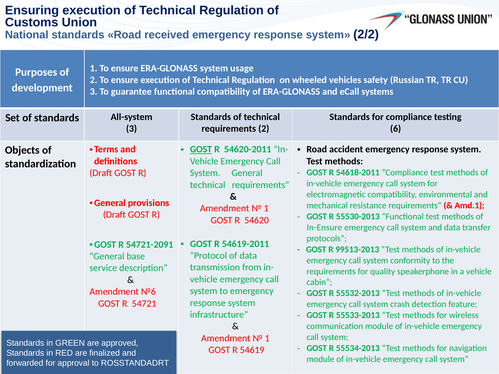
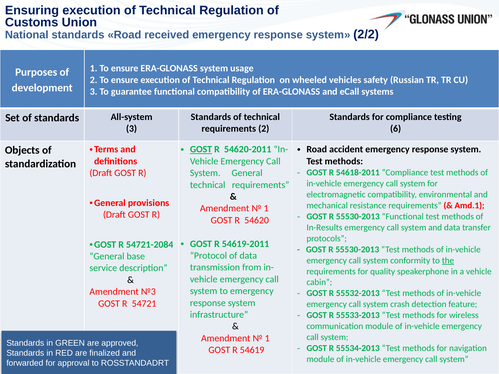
In-Ensure: In-Ensure -> In-Results (324, 228)
54721-2091: 54721-2091 -> 54721-2084 (150, 245)
99513-2013: 99513-2013 -> 55530-2013 (357, 250)
the underline: none -> present (448, 261)
№6: №6 -> №3 (148, 292)
